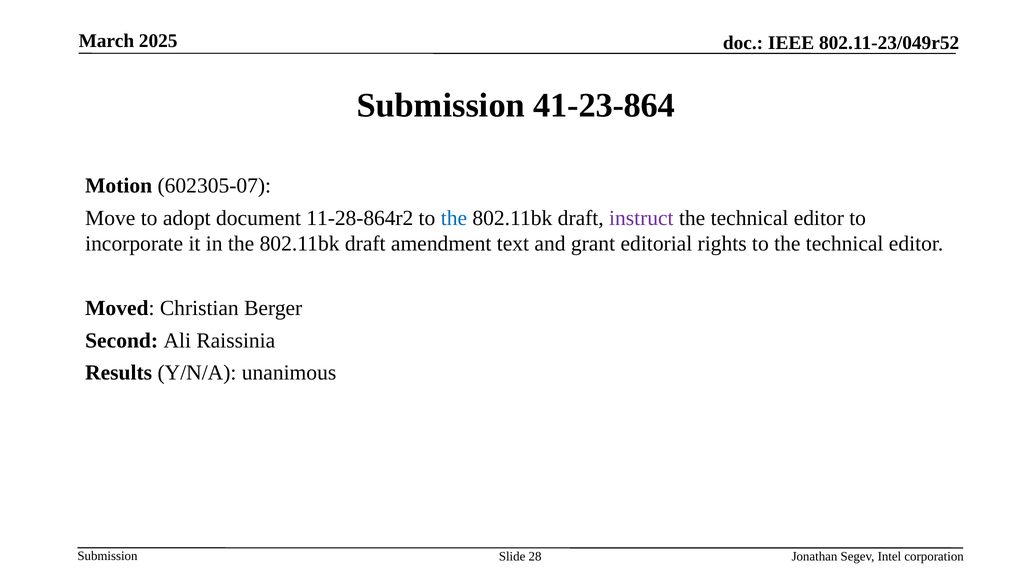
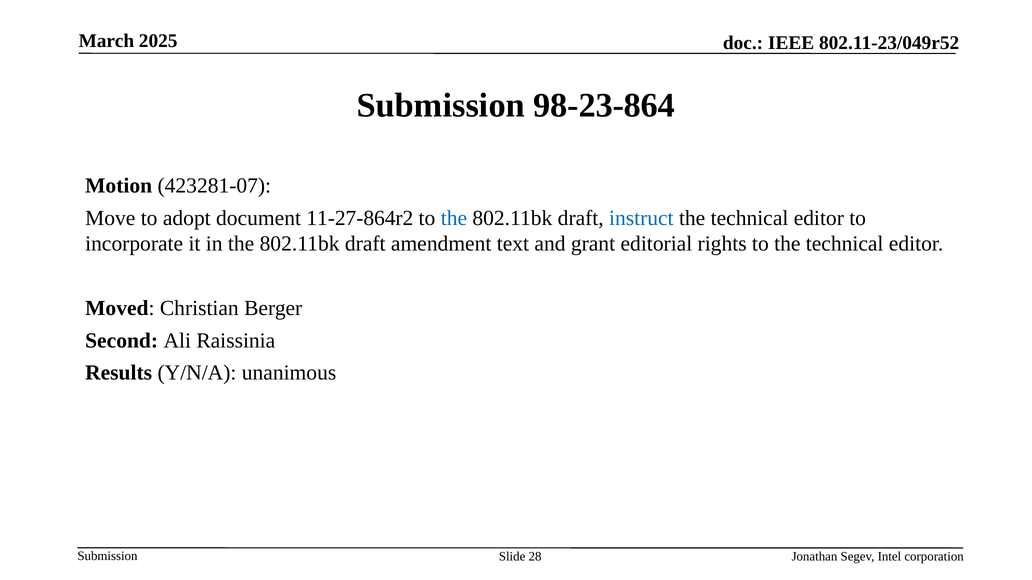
41-23-864: 41-23-864 -> 98-23-864 (604, 106)
602305-07: 602305-07 -> 423281-07 (214, 186)
11-28-864r2: 11-28-864r2 -> 11-27-864r2 (360, 218)
instruct colour: purple -> blue (641, 218)
